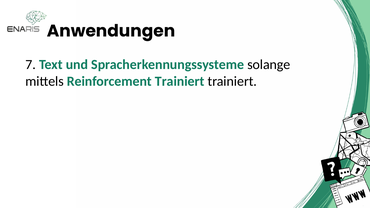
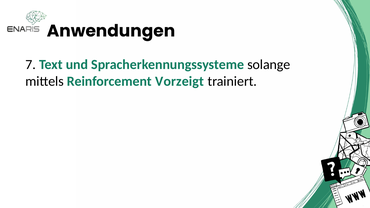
Reinforcement Trainiert: Trainiert -> Vorzeigt (180, 81)
